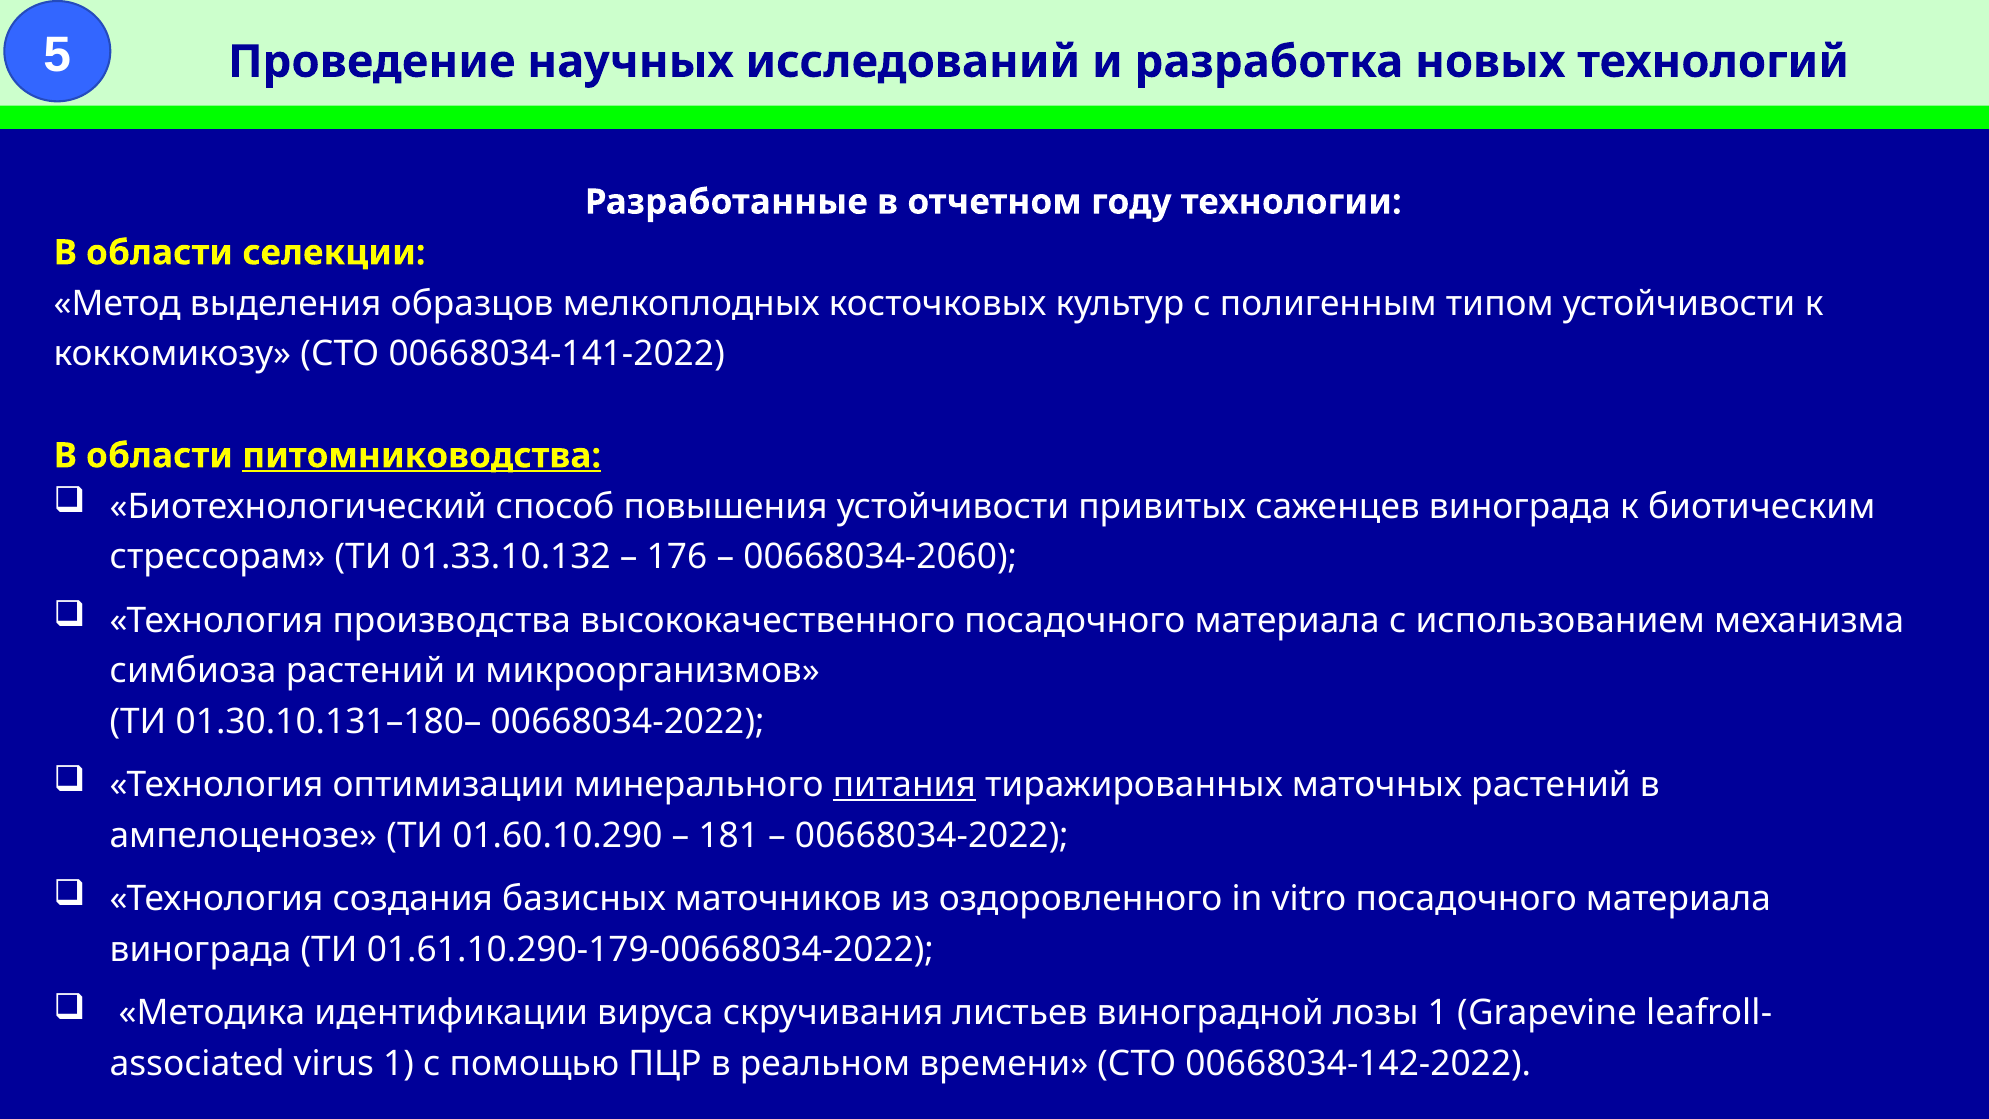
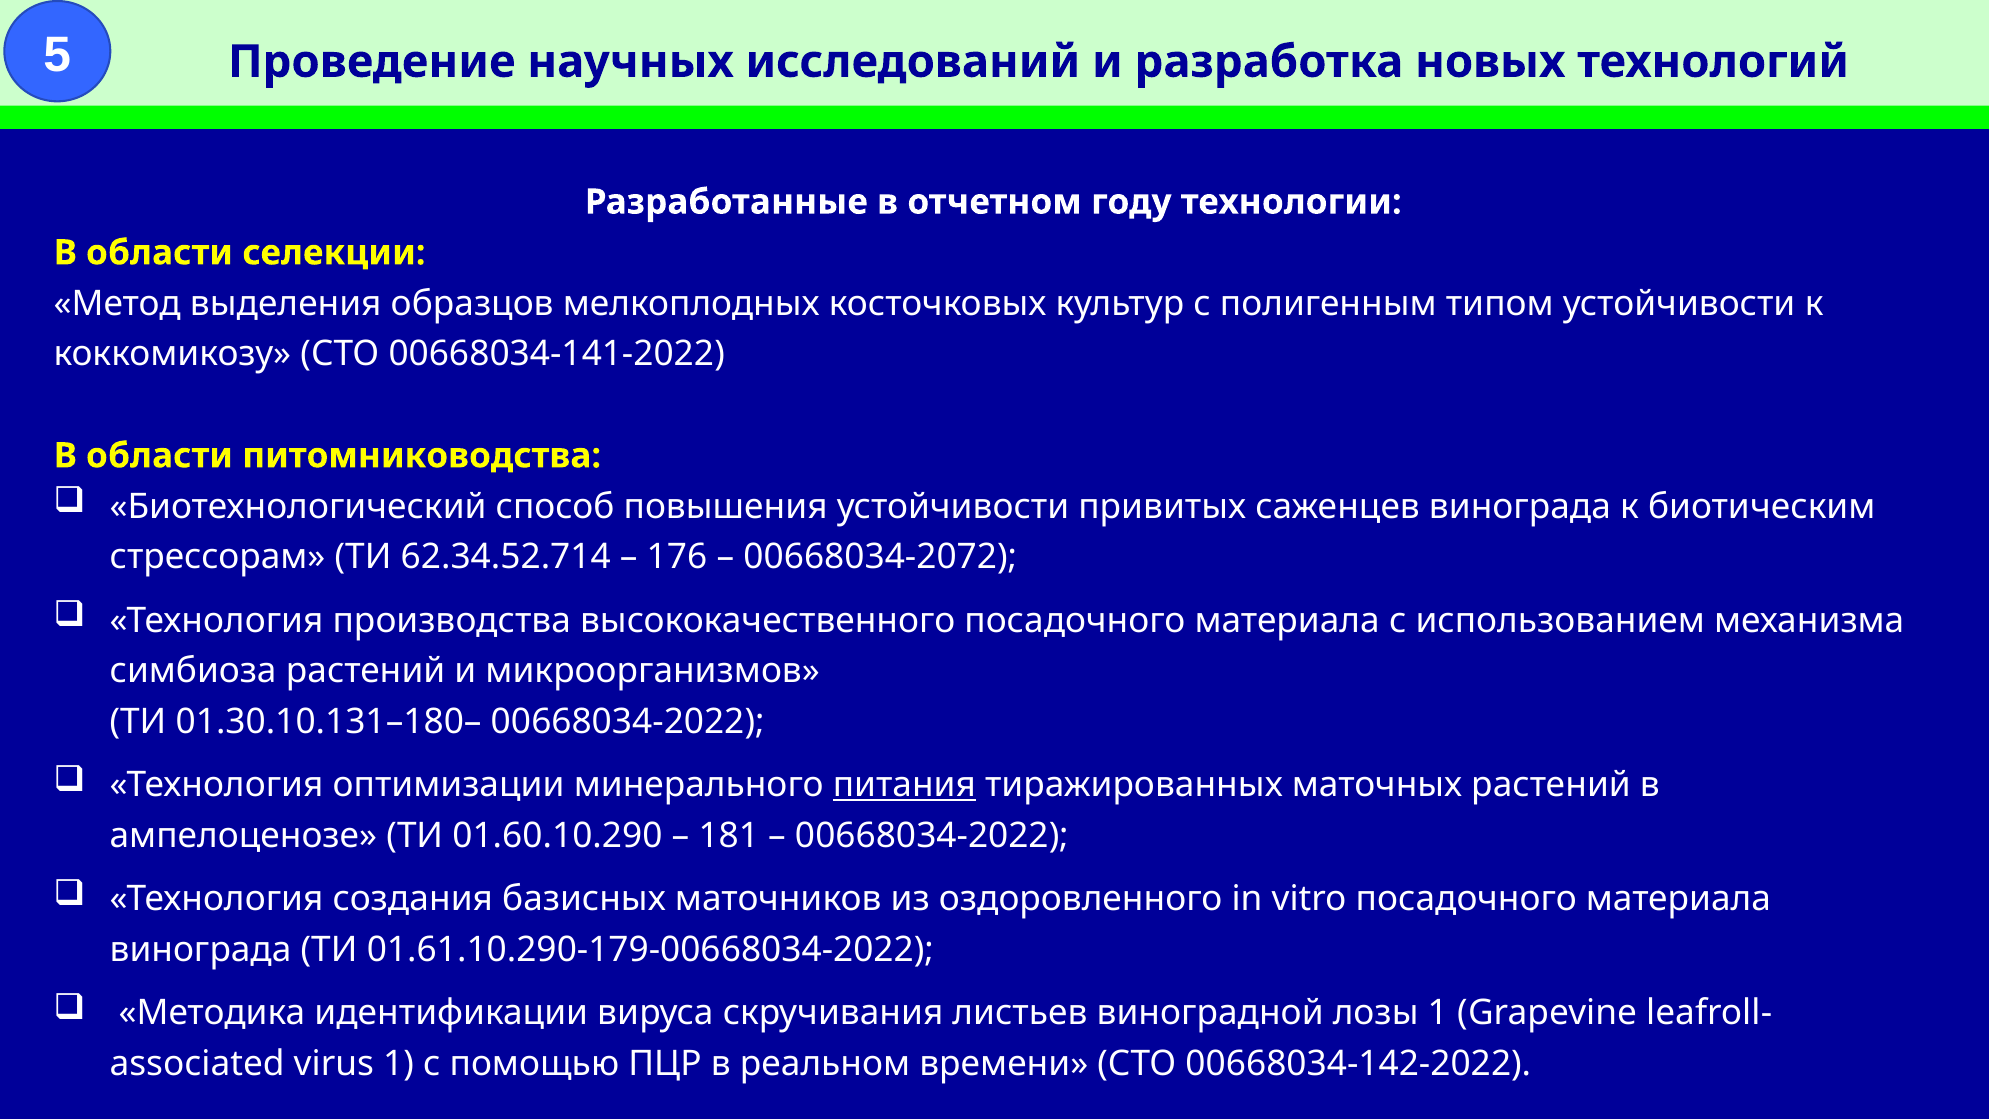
питомниководства underline: present -> none (422, 456)
01.33.10.132: 01.33.10.132 -> 62.34.52.714 (506, 557)
00668034-2060: 00668034-2060 -> 00668034-2072 (880, 557)
